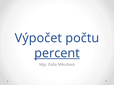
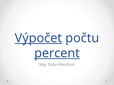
Výpočet underline: none -> present (38, 38)
